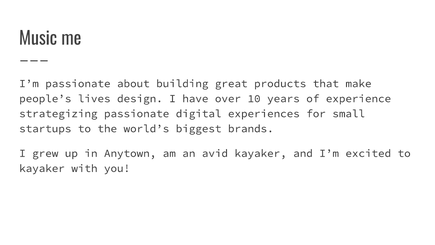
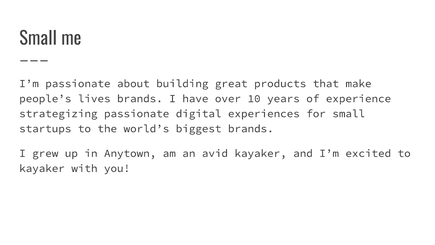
Music: Music -> Small (38, 39)
lives design: design -> brands (140, 98)
